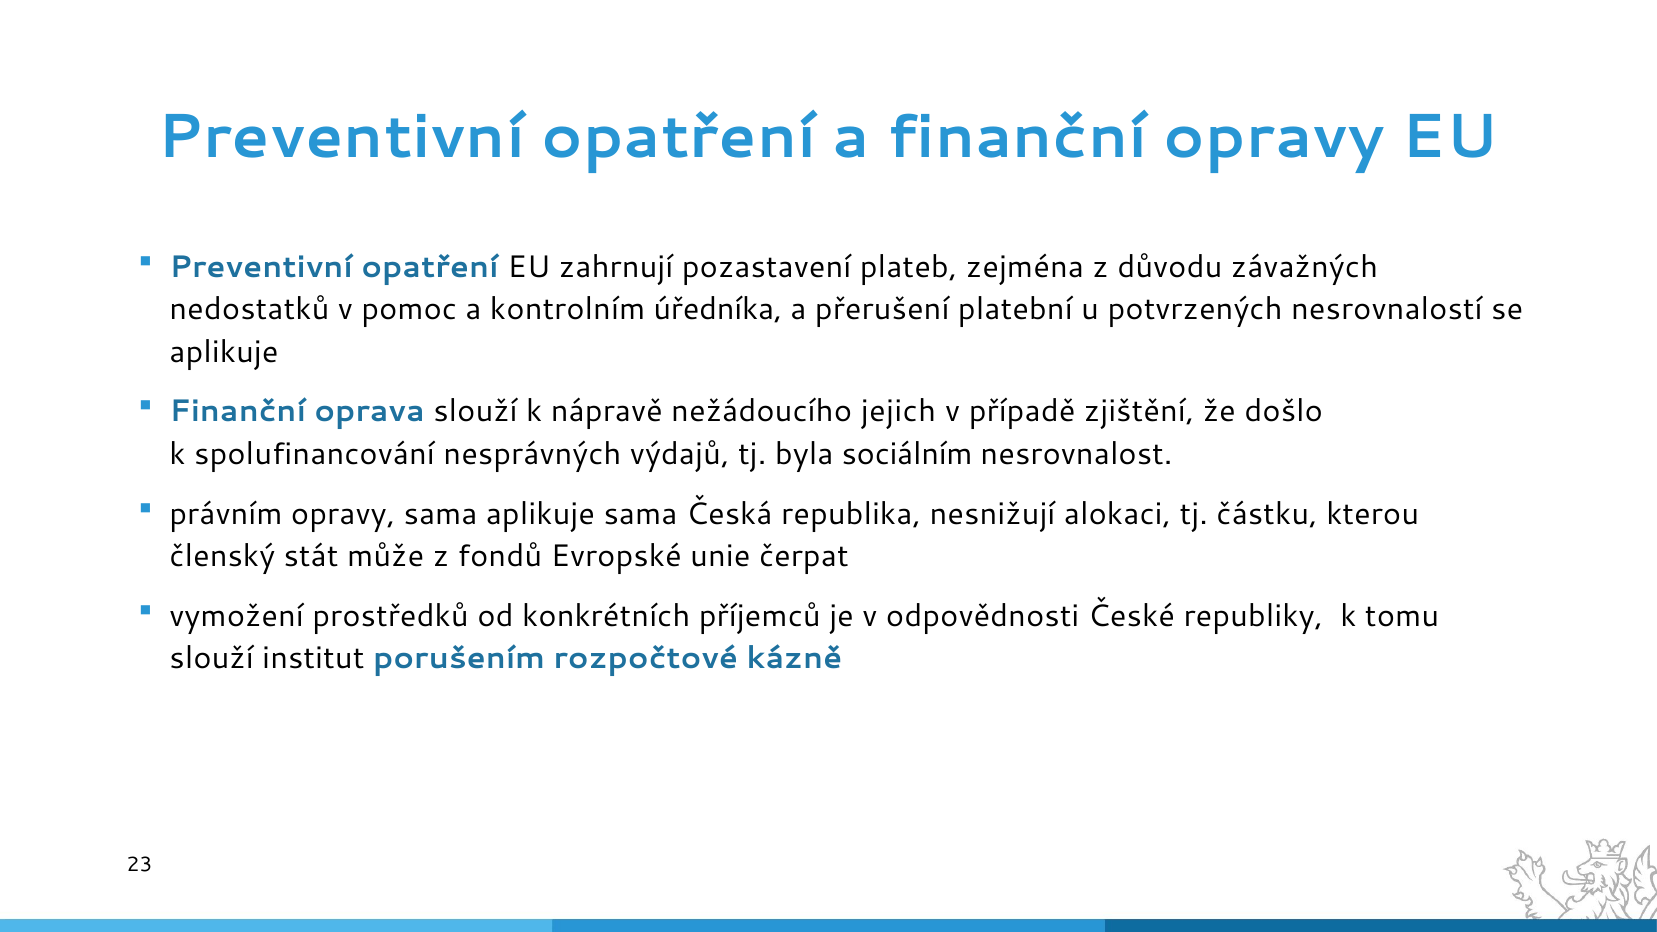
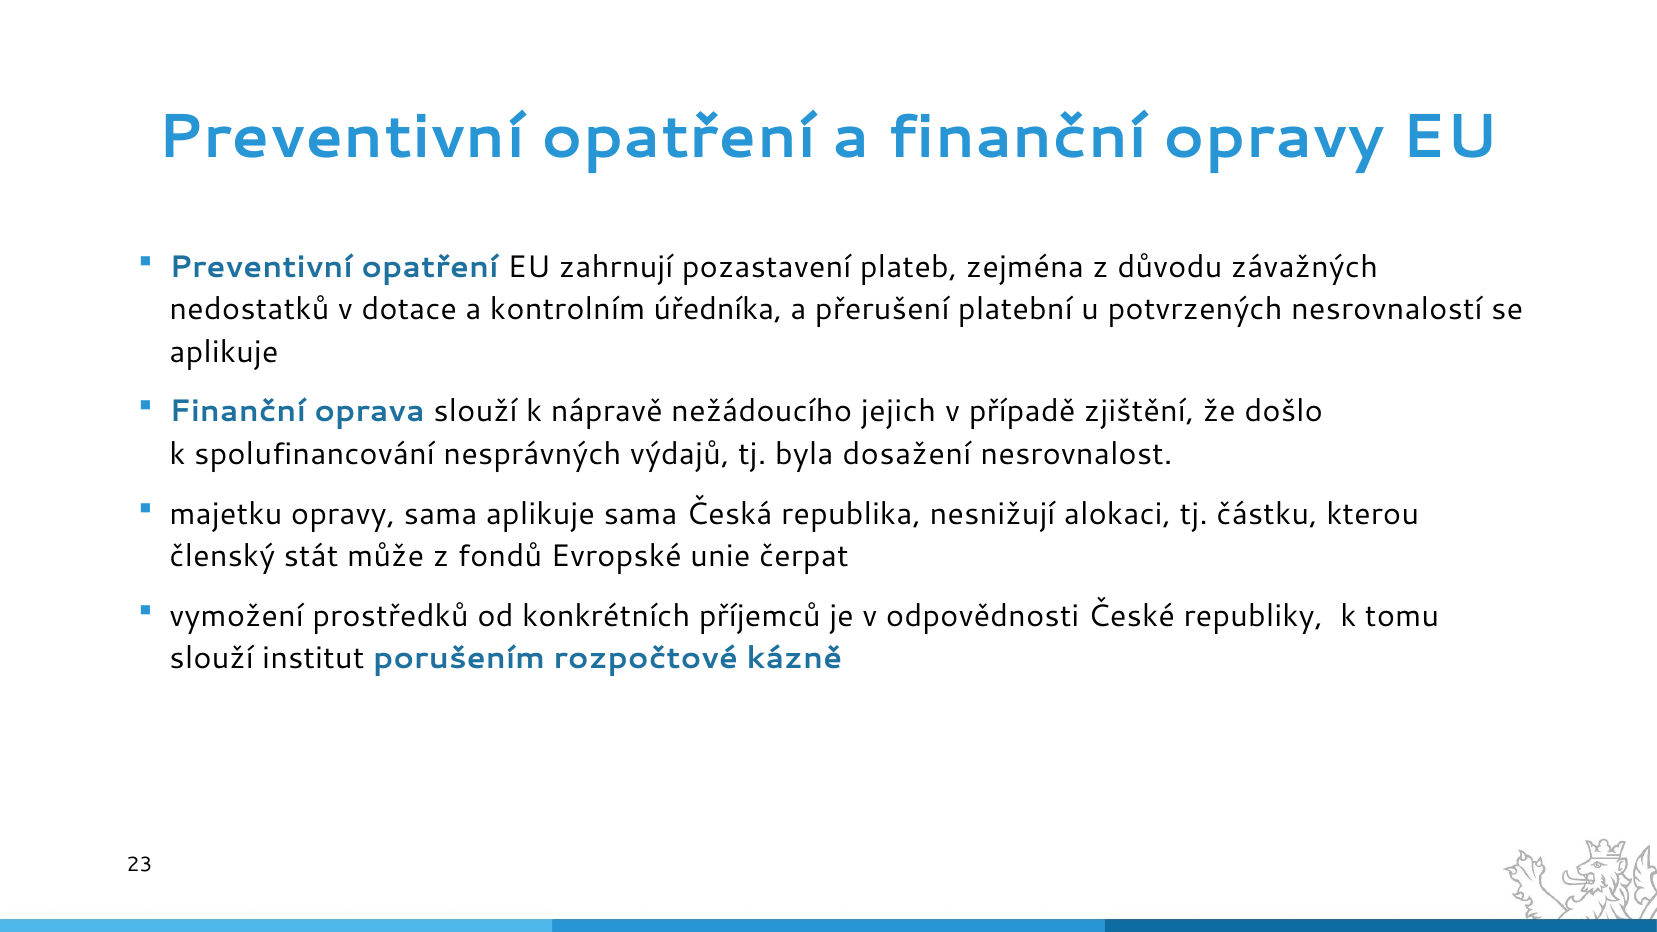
pomoc: pomoc -> dotace (409, 310)
sociálním: sociálním -> dosažení (907, 454)
právním: právním -> majetku (226, 514)
